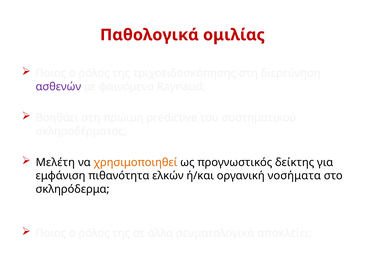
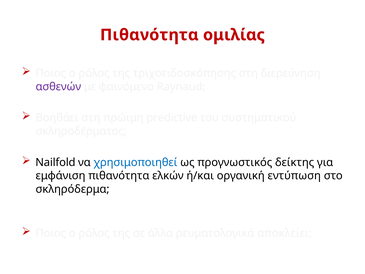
Παθολογικά: Παθολογικά -> Πιθανότητα (149, 35)
Μελέτη: Μελέτη -> Nailfold (55, 162)
χρησιμοποιηθεί colour: orange -> blue (135, 162)
νοσήματα: νοσήματα -> εντύπωση (294, 176)
